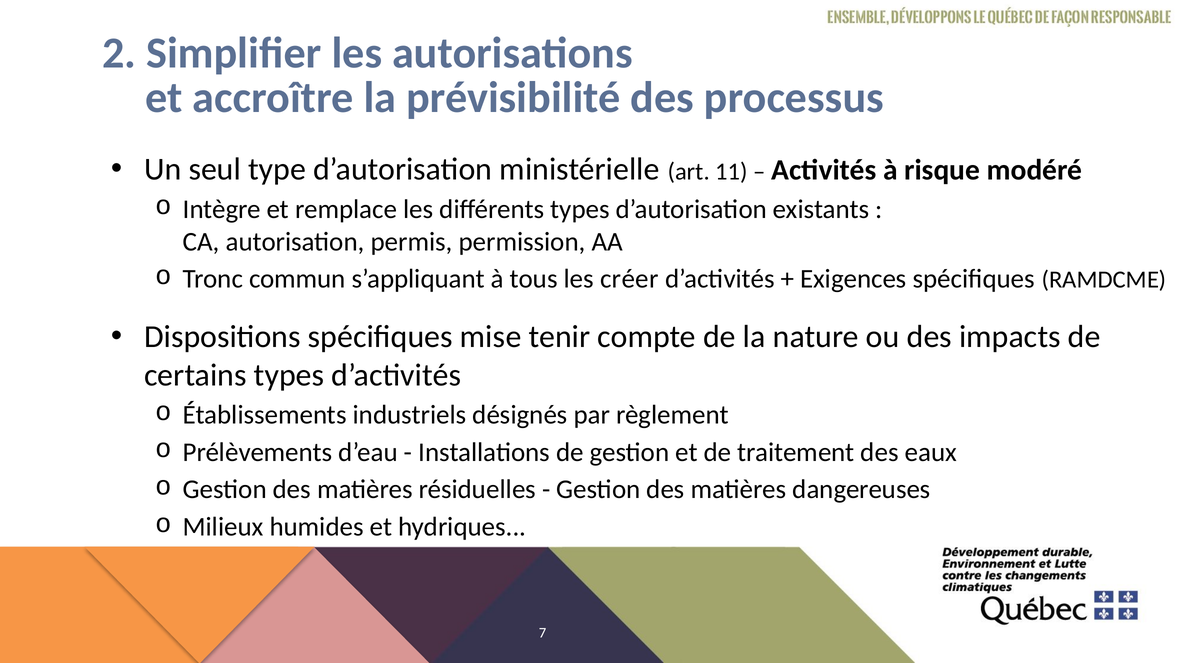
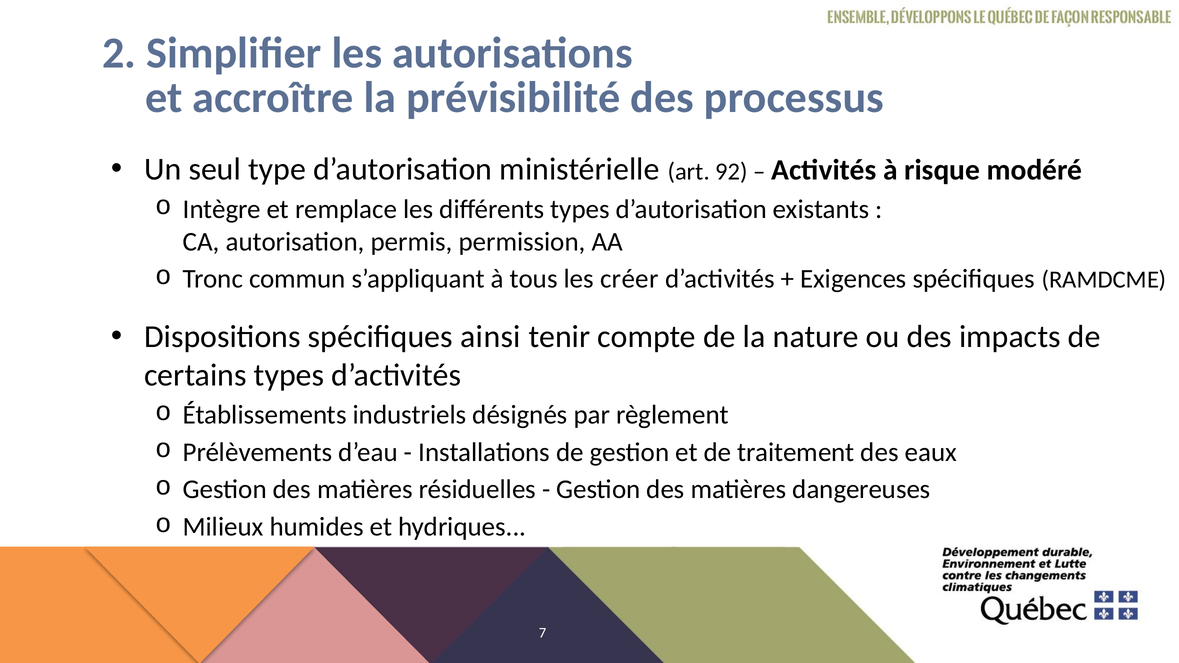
11: 11 -> 92 (732, 172)
mise: mise -> ainsi (491, 337)
